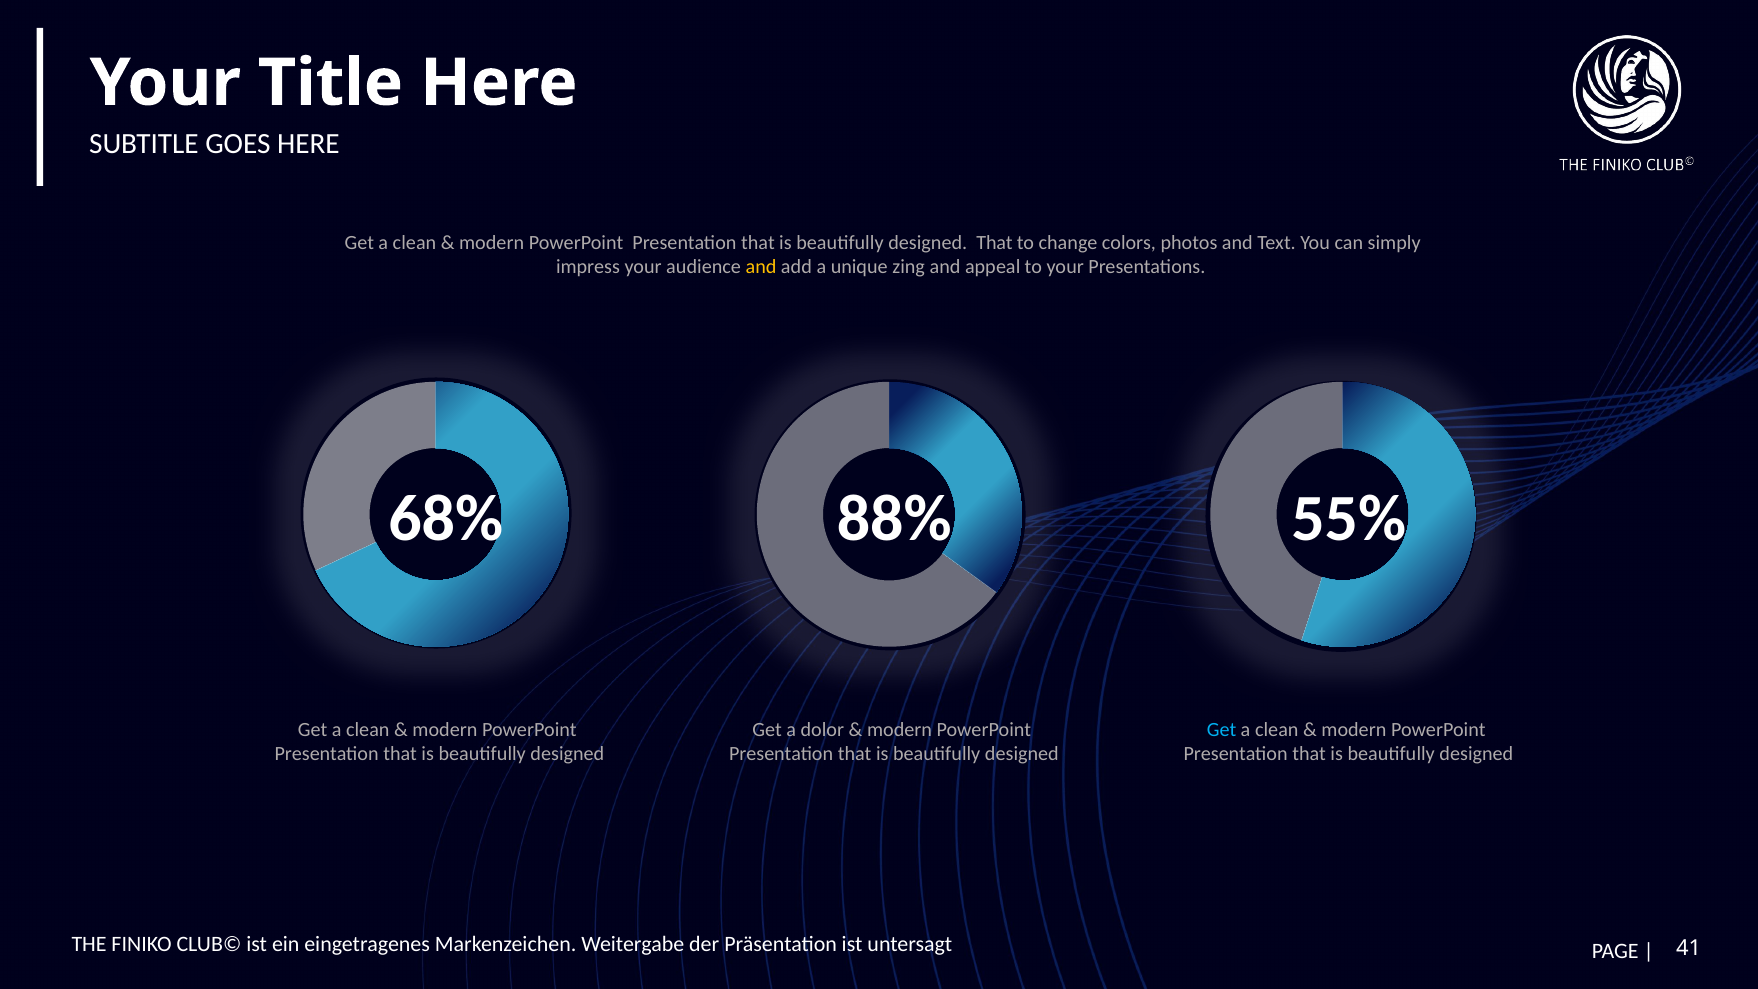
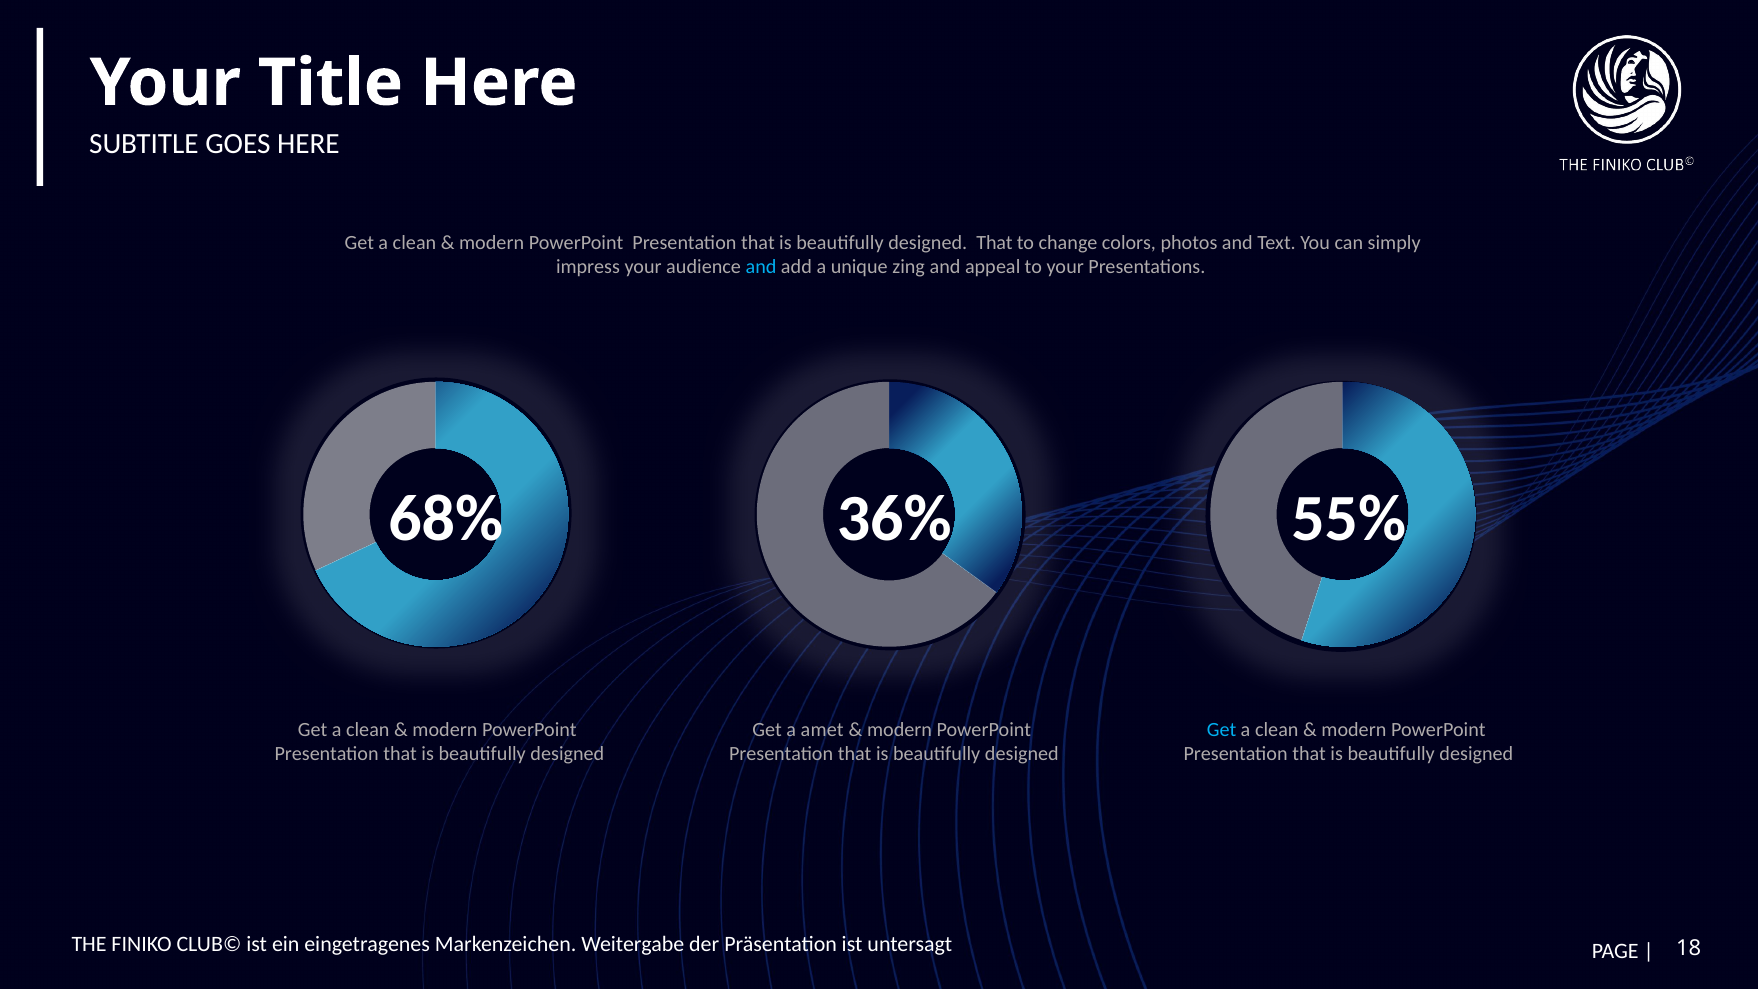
and colour: yellow -> light blue (761, 267)
88%: 88% -> 36% (894, 519)
dolor: dolor -> amet (822, 729)
41: 41 -> 18 (1689, 948)
